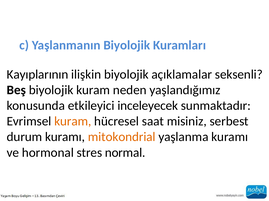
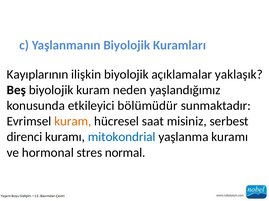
seksenli: seksenli -> yaklaşık (239, 75)
inceleyecek: inceleyecek -> bölümüdür (148, 106)
durum: durum -> direnci (25, 137)
mitokondrial colour: orange -> blue (122, 137)
